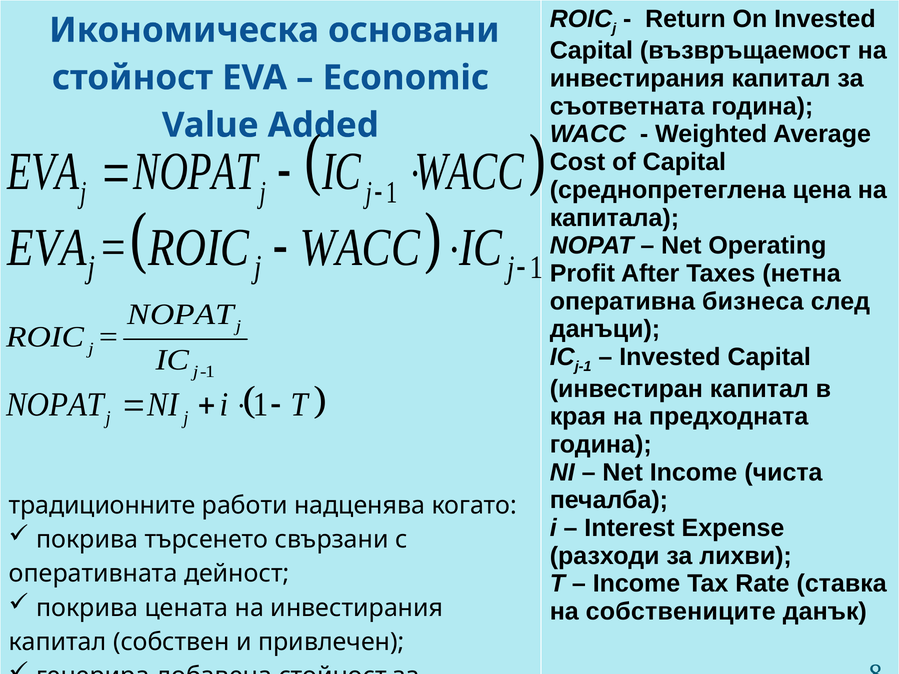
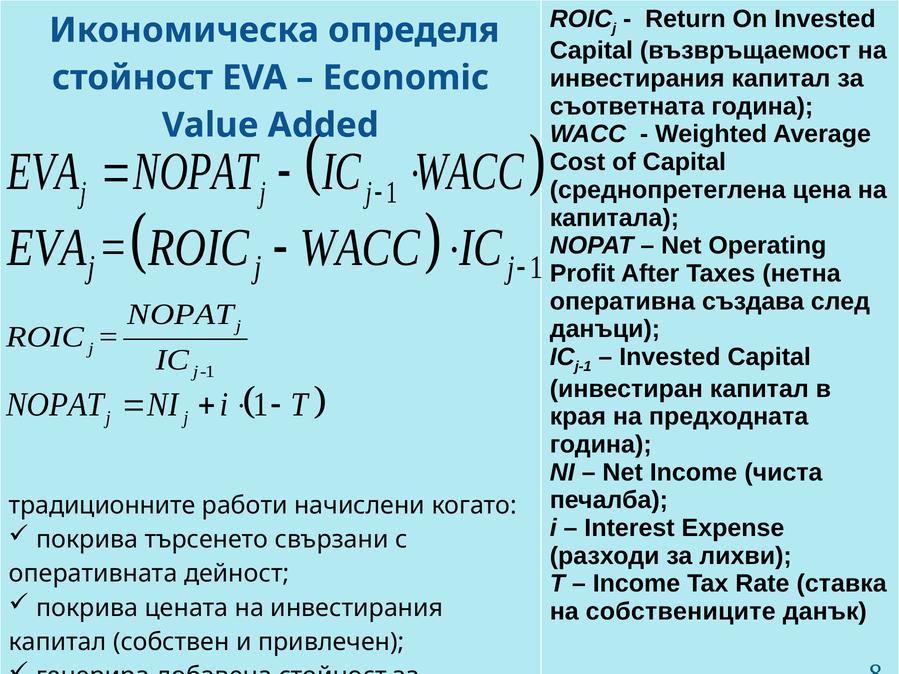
основани: основани -> определя (414, 30)
бизнеса: бизнеса -> създава (753, 301)
надценява: надценява -> начислени (360, 506)
